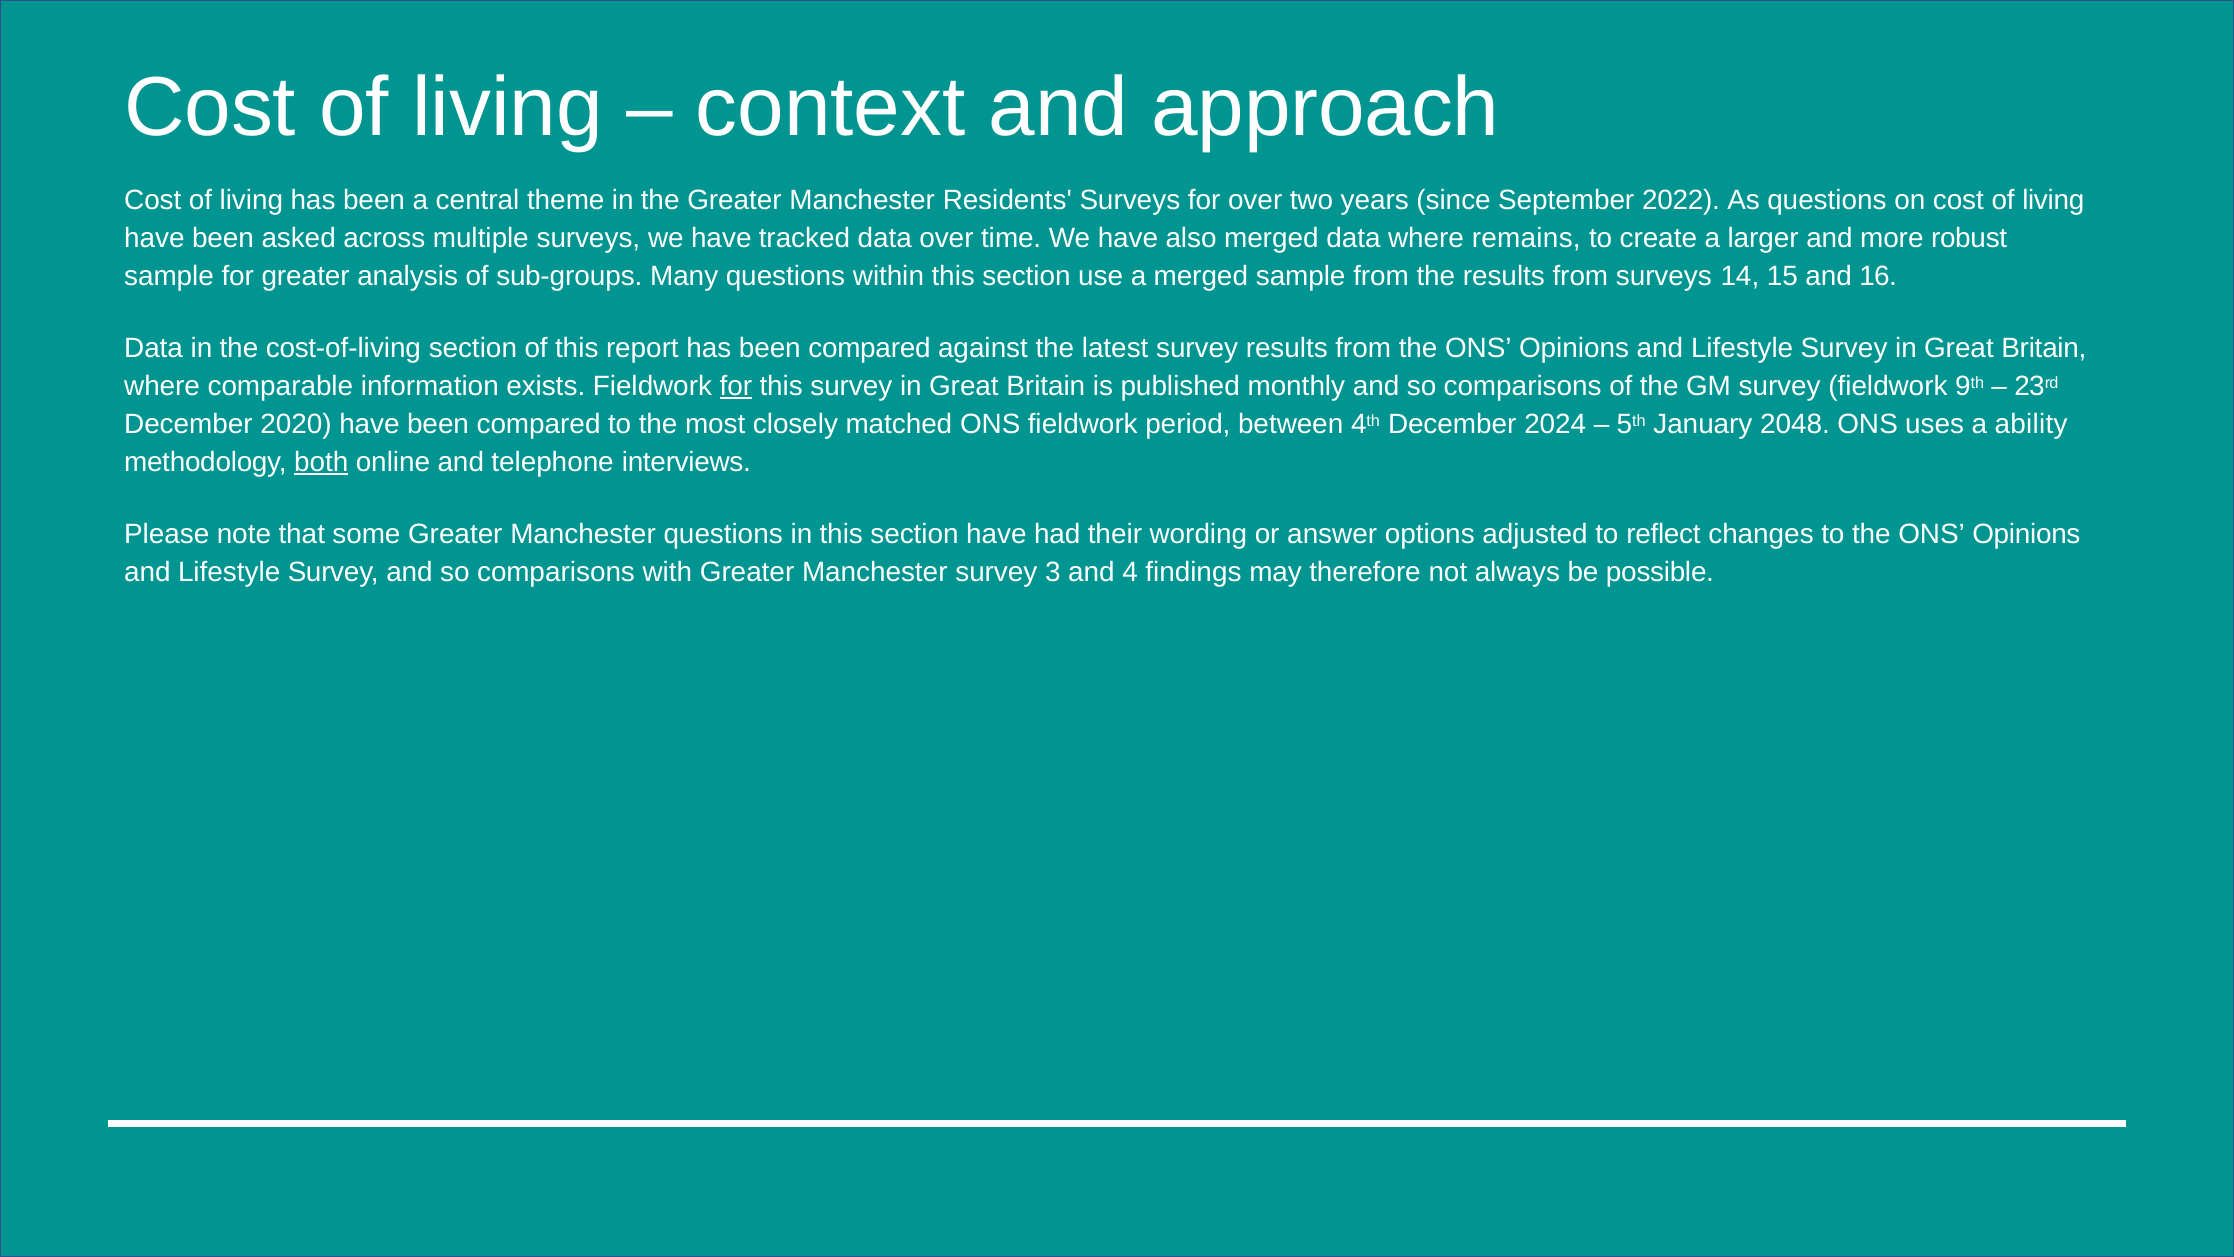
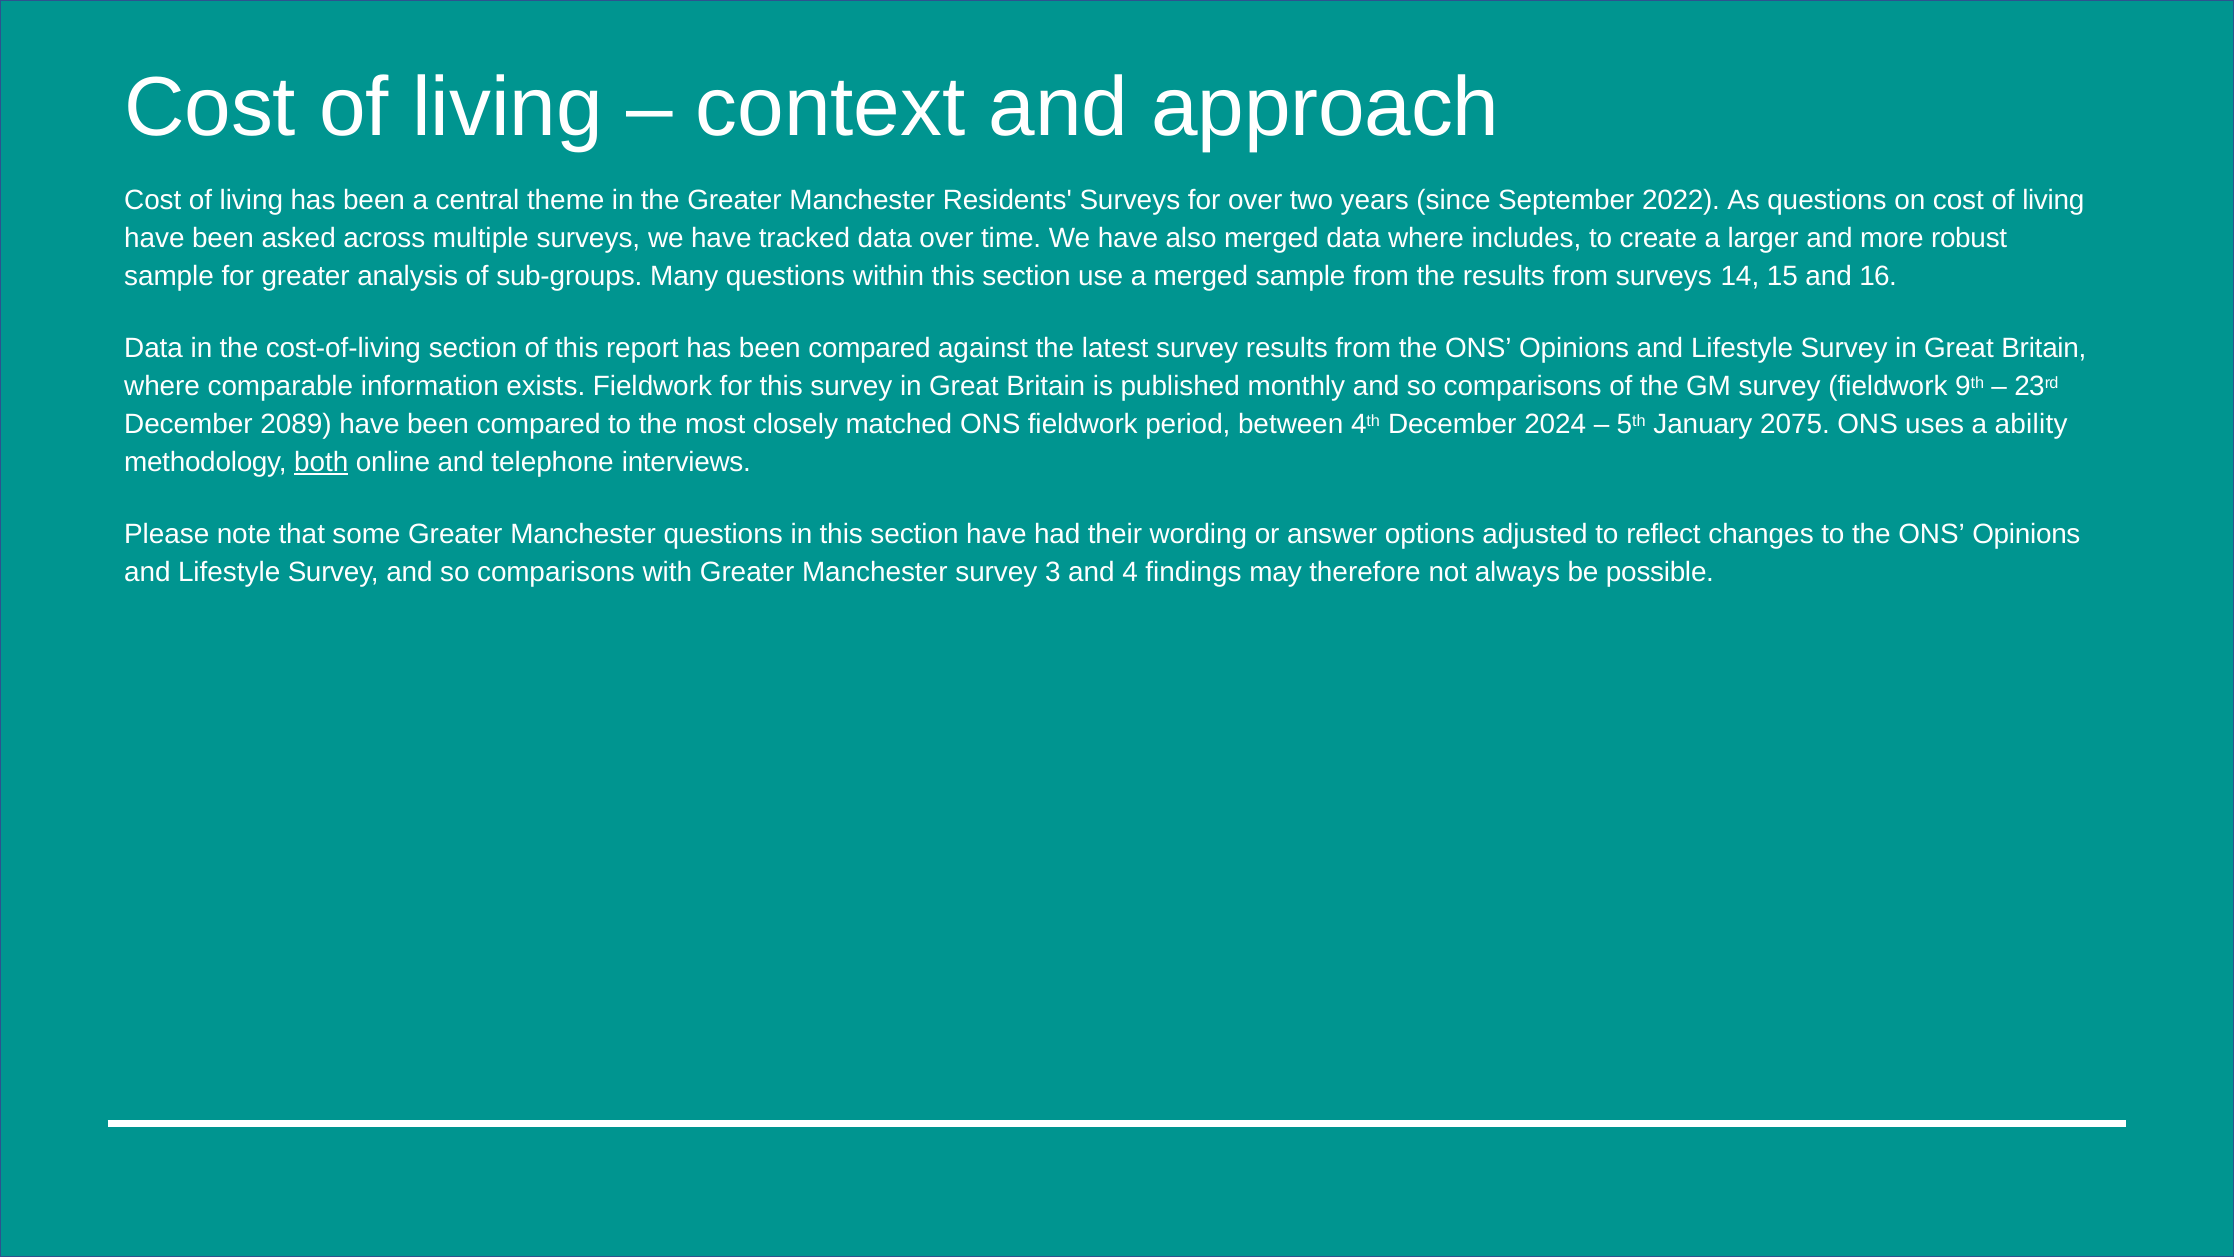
remains: remains -> includes (1526, 238)
for underline: present -> none (736, 386)
2020: 2020 -> 2089 (296, 424)
2048: 2048 -> 2075 (1795, 424)
